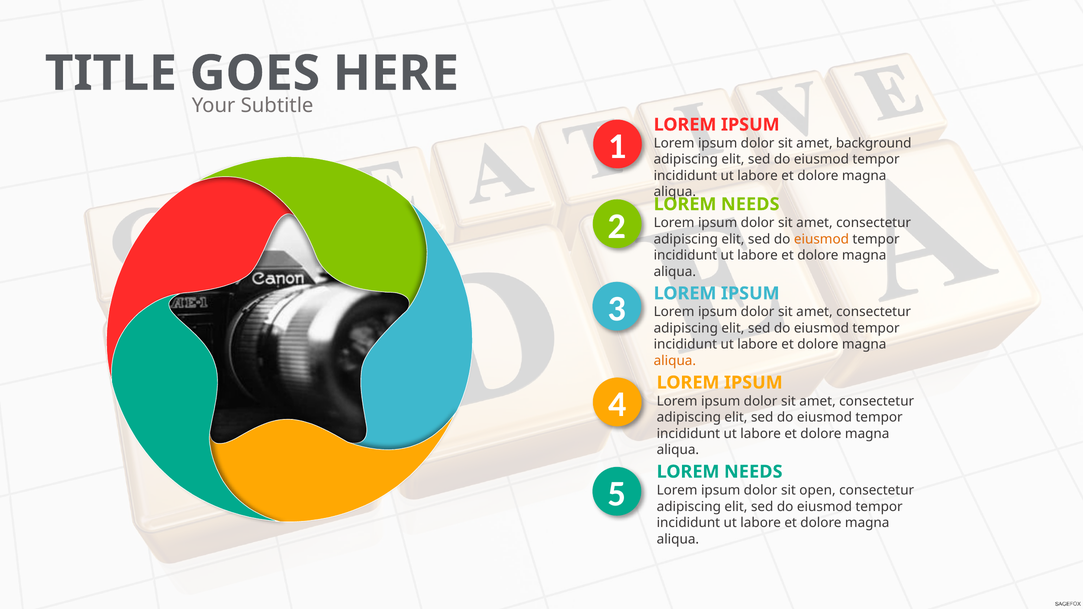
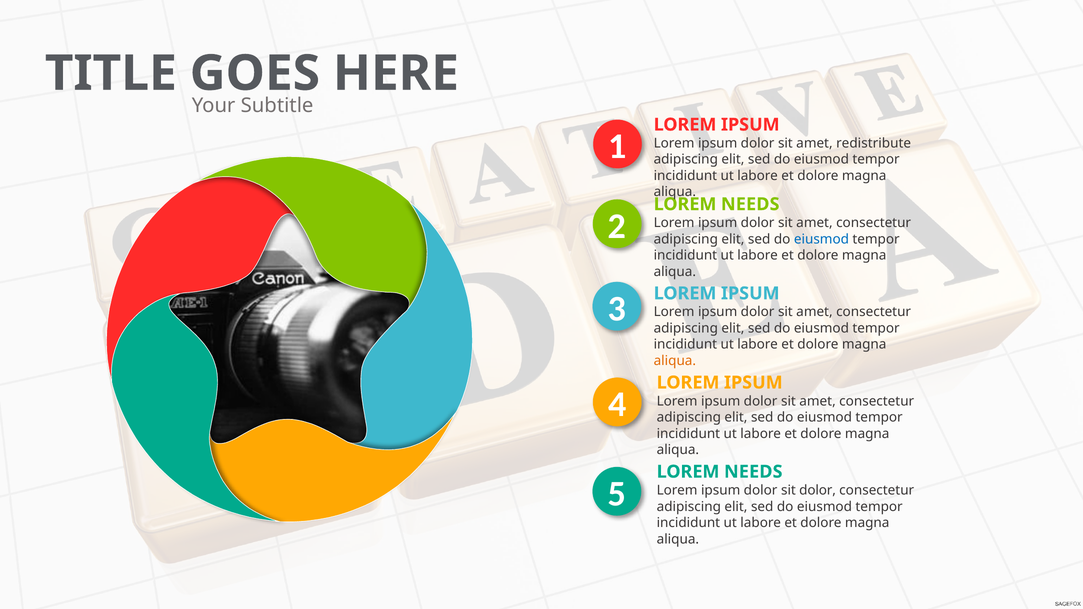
background: background -> redistribute (874, 143)
eiusmod colour: orange -> blue (821, 239)
sit open: open -> dolor (818, 490)
